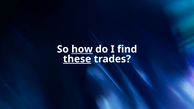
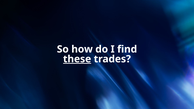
how underline: present -> none (82, 49)
